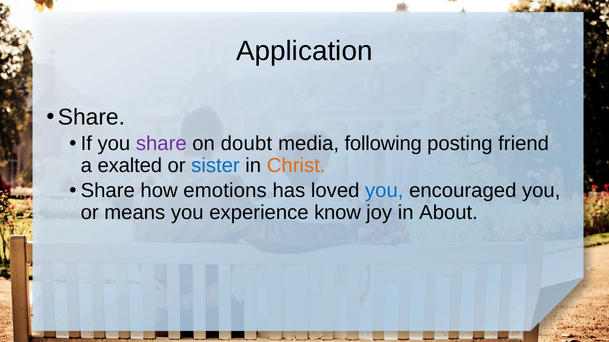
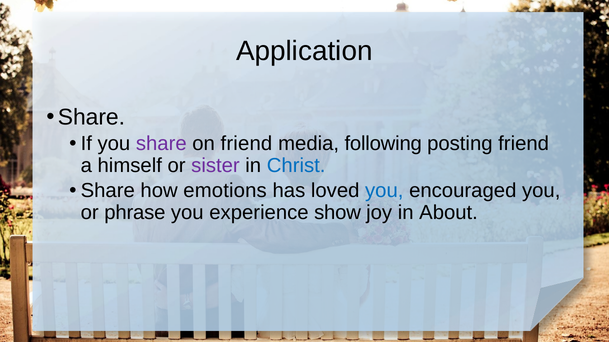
on doubt: doubt -> friend (246, 144)
exalted: exalted -> himself (130, 166)
sister colour: blue -> purple (215, 166)
Christ colour: orange -> blue (296, 166)
means: means -> phrase (135, 213)
know: know -> show (338, 213)
